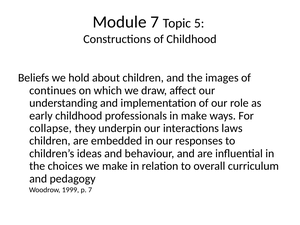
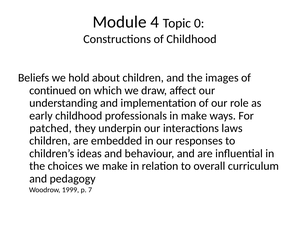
Module 7: 7 -> 4 (155, 22)
5: 5 -> 0 (199, 23)
continues: continues -> continued (53, 90)
collapse: collapse -> patched (51, 128)
